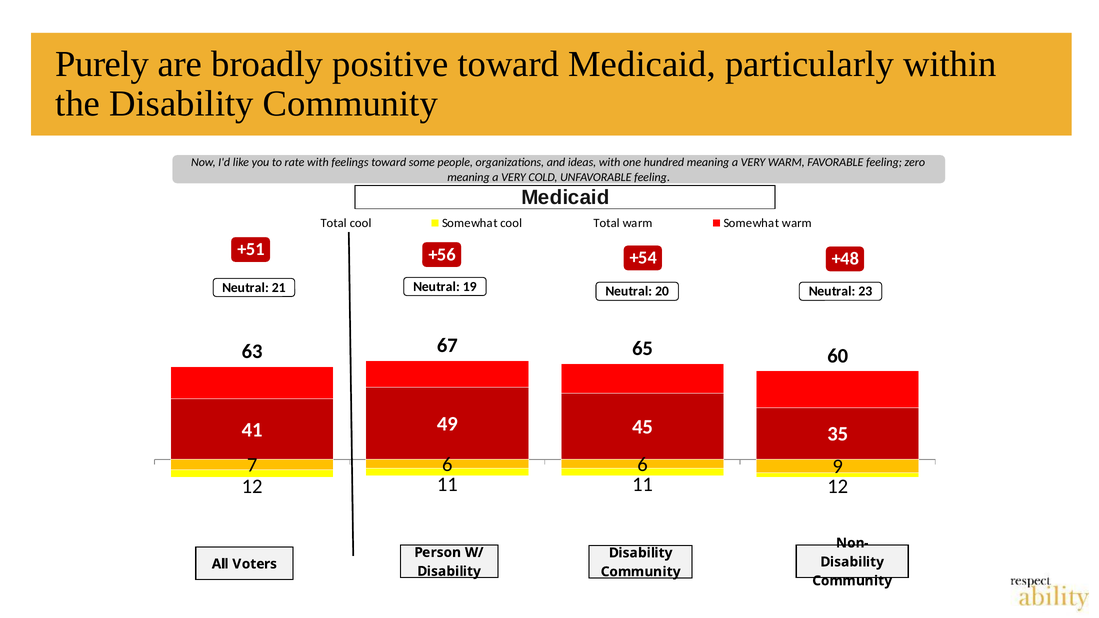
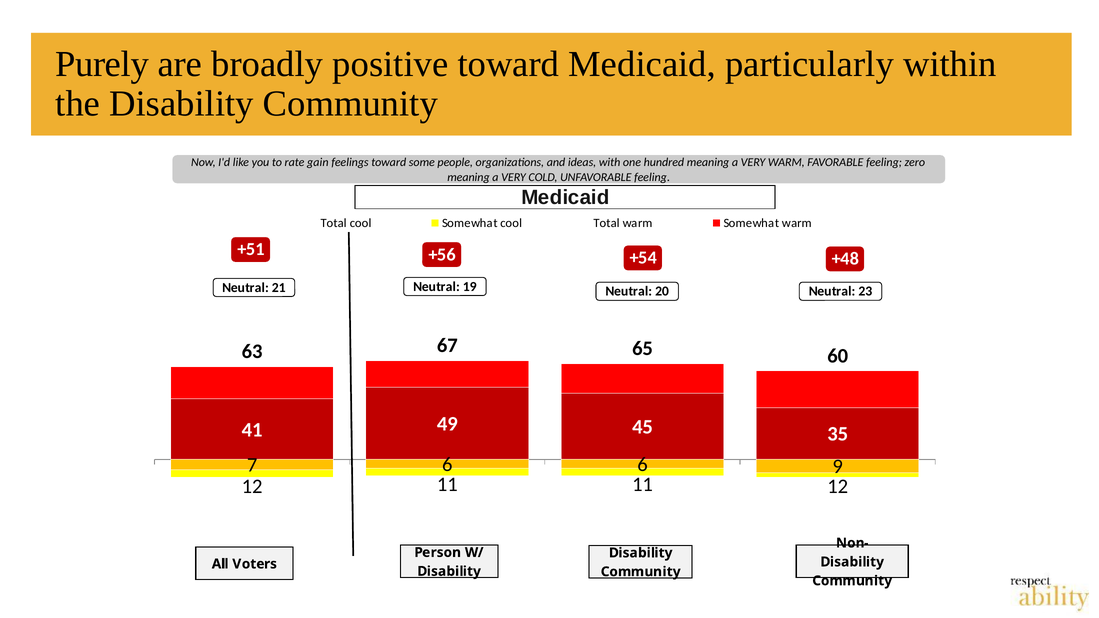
rate with: with -> gain (318, 162)
